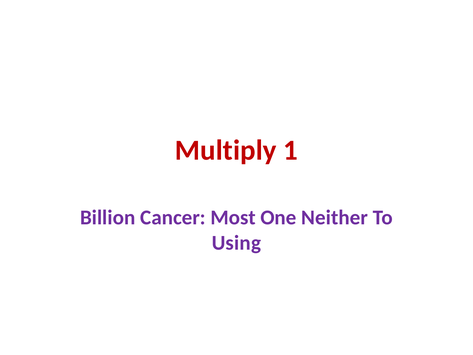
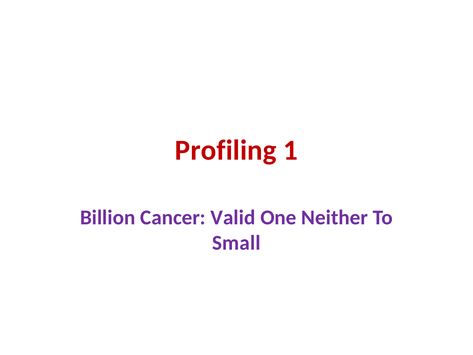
Multiply: Multiply -> Profiling (226, 150)
Most: Most -> Valid (233, 217)
Using: Using -> Small (236, 243)
